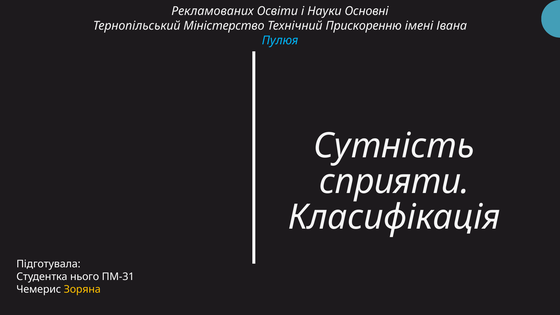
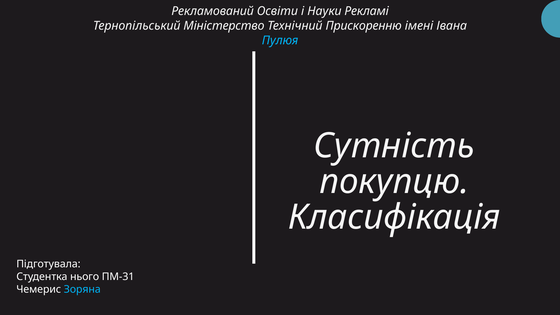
Рекламованих: Рекламованих -> Рекламований (213, 11)
Основні: Основні -> Рекламі (367, 11)
сприяти: сприяти -> покупцю (394, 182)
Зоряна colour: yellow -> light blue (82, 289)
